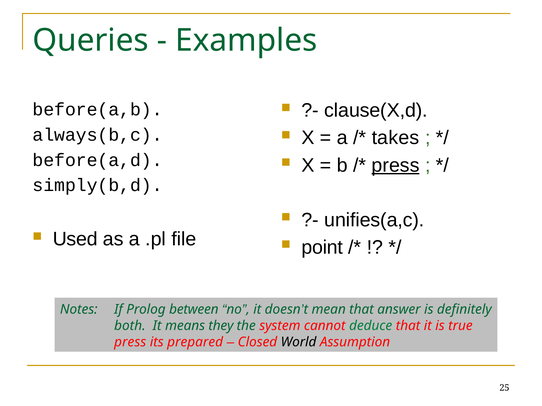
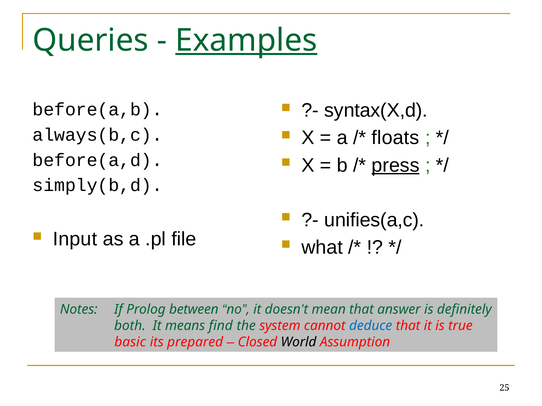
Examples underline: none -> present (246, 40)
clause(X,d: clause(X,d -> syntax(X,d (376, 111)
takes: takes -> floats (395, 138)
Used: Used -> Input (75, 239)
point: point -> what (322, 248)
they: they -> find (221, 326)
deduce colour: green -> blue (371, 326)
press: press -> basic (130, 342)
